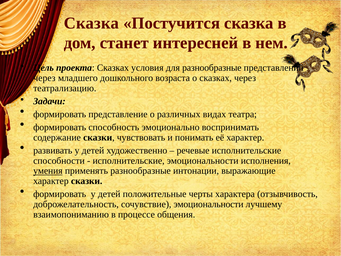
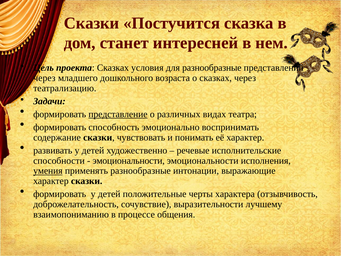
Сказка: Сказка -> Сказки (92, 23)
представление underline: none -> present (118, 114)
исполнительские: исполнительские -> эмоциональности (129, 160)
сочувствие эмоциональности: эмоциональности -> выразительности (208, 204)
